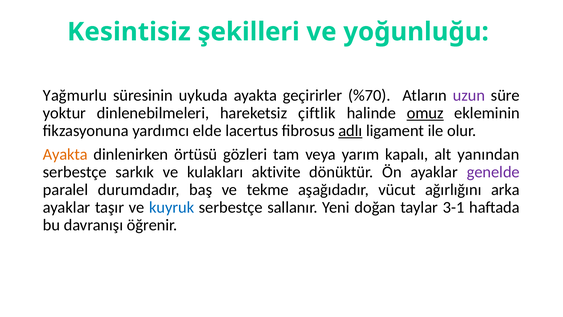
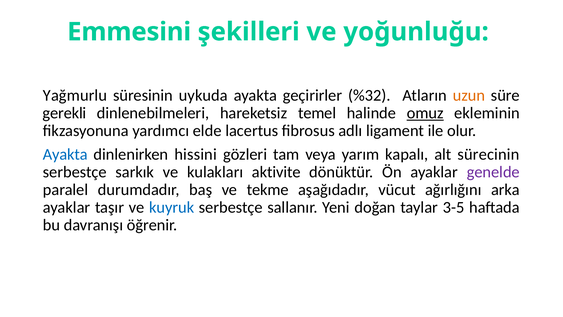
Kesintisiz: Kesintisiz -> Emmesini (129, 32)
%70: %70 -> %32 (369, 95)
uzun colour: purple -> orange (469, 95)
yoktur: yoktur -> gerekli (65, 113)
çiftlik: çiftlik -> temel (317, 113)
adlı underline: present -> none (350, 131)
Ayakta colour: orange -> blue (65, 154)
örtüsü: örtüsü -> hissini (196, 154)
yanından: yanından -> sürecinin (488, 154)
3-1: 3-1 -> 3-5 (454, 207)
